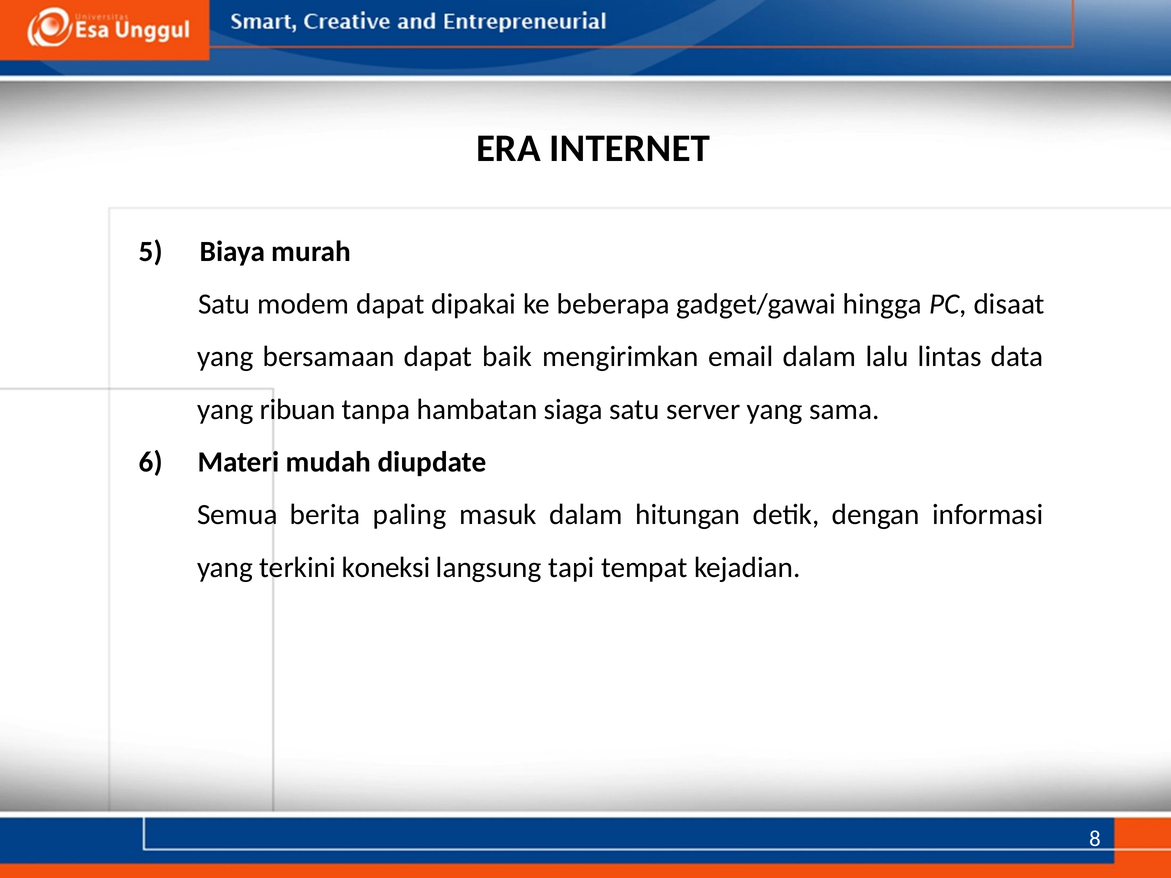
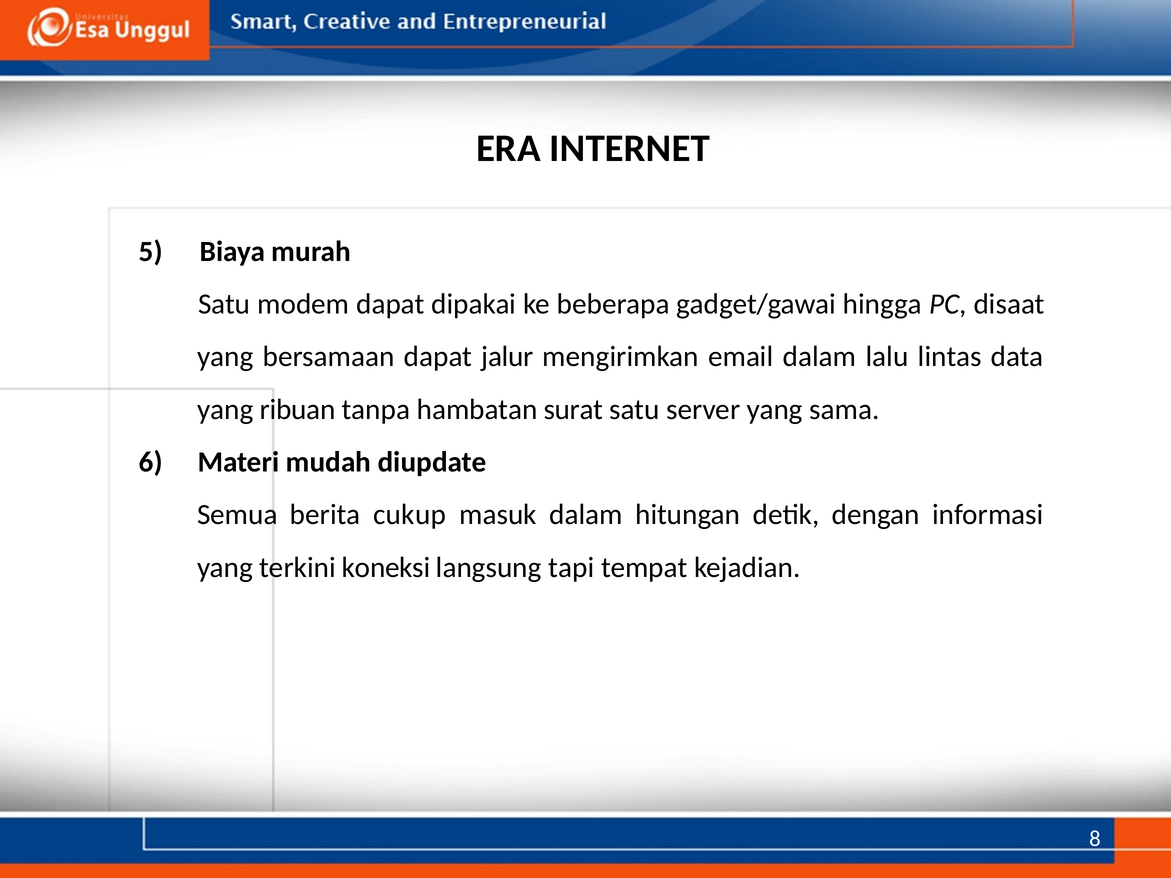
baik: baik -> jalur (507, 357)
siaga: siaga -> surat (573, 410)
paling: paling -> cukup (410, 515)
